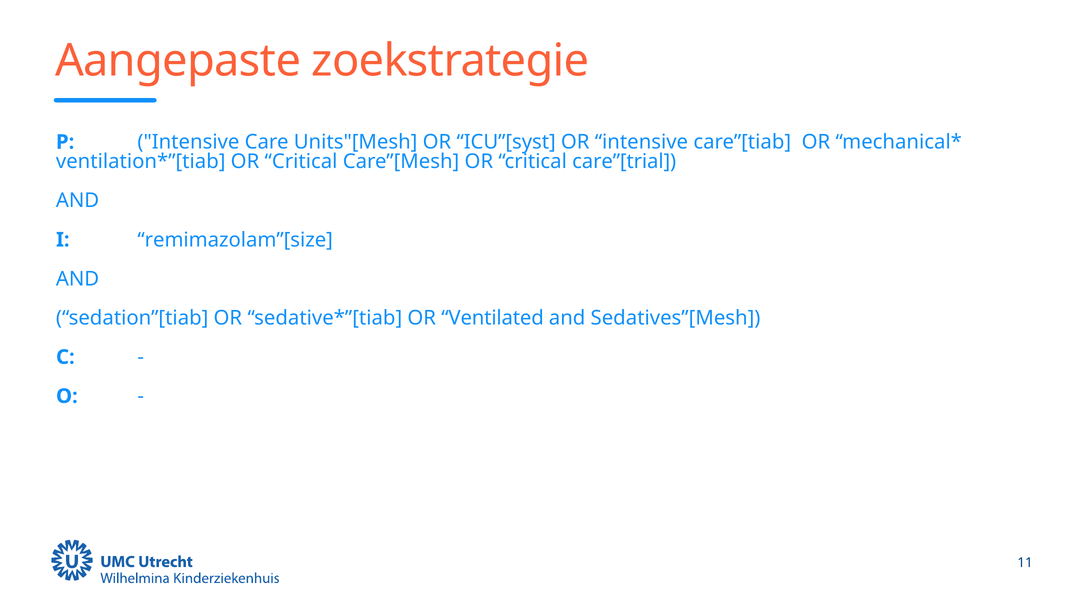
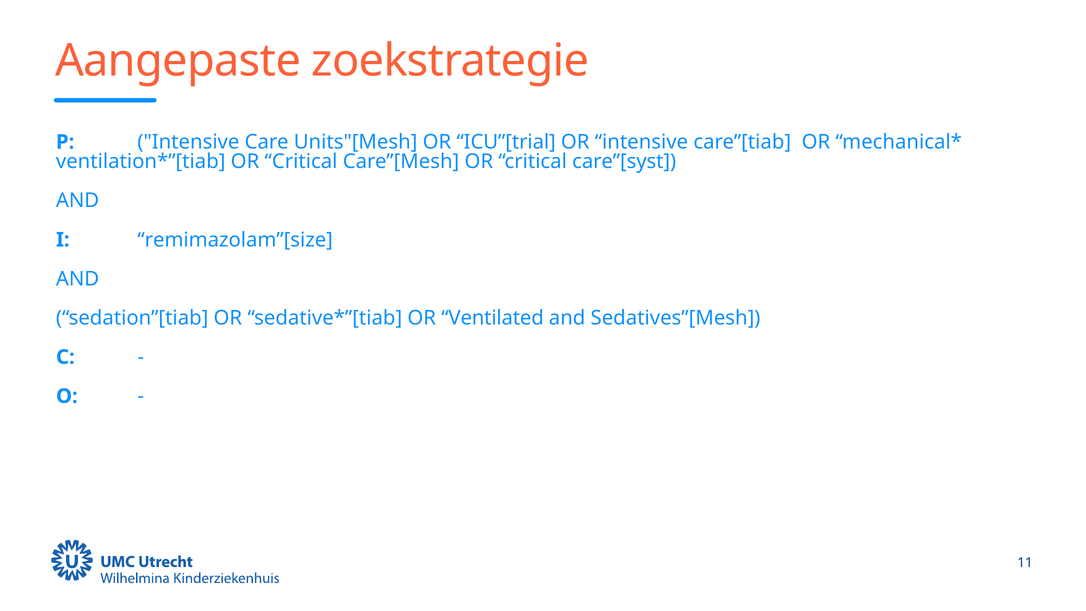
ICU”[syst: ICU”[syst -> ICU”[trial (506, 142)
care”[trial: care”[trial -> care”[syst (624, 162)
